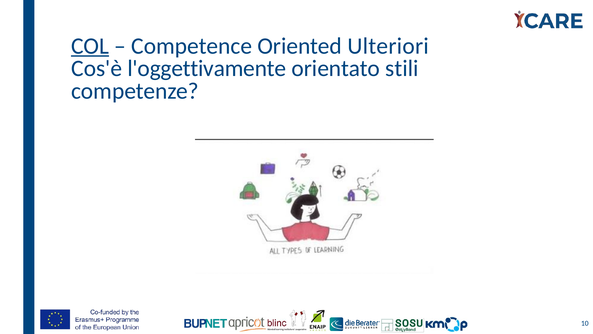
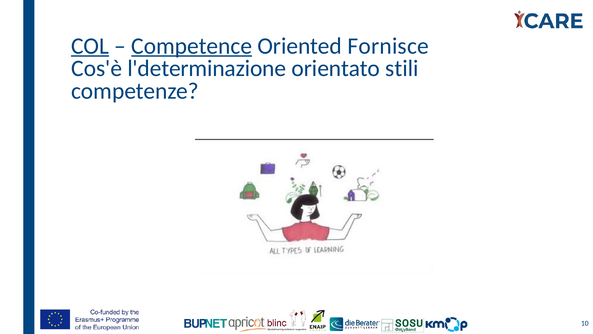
Competence underline: none -> present (192, 46)
Ulteriori: Ulteriori -> Fornisce (388, 46)
l'oggettivamente: l'oggettivamente -> l'determinazione (207, 68)
